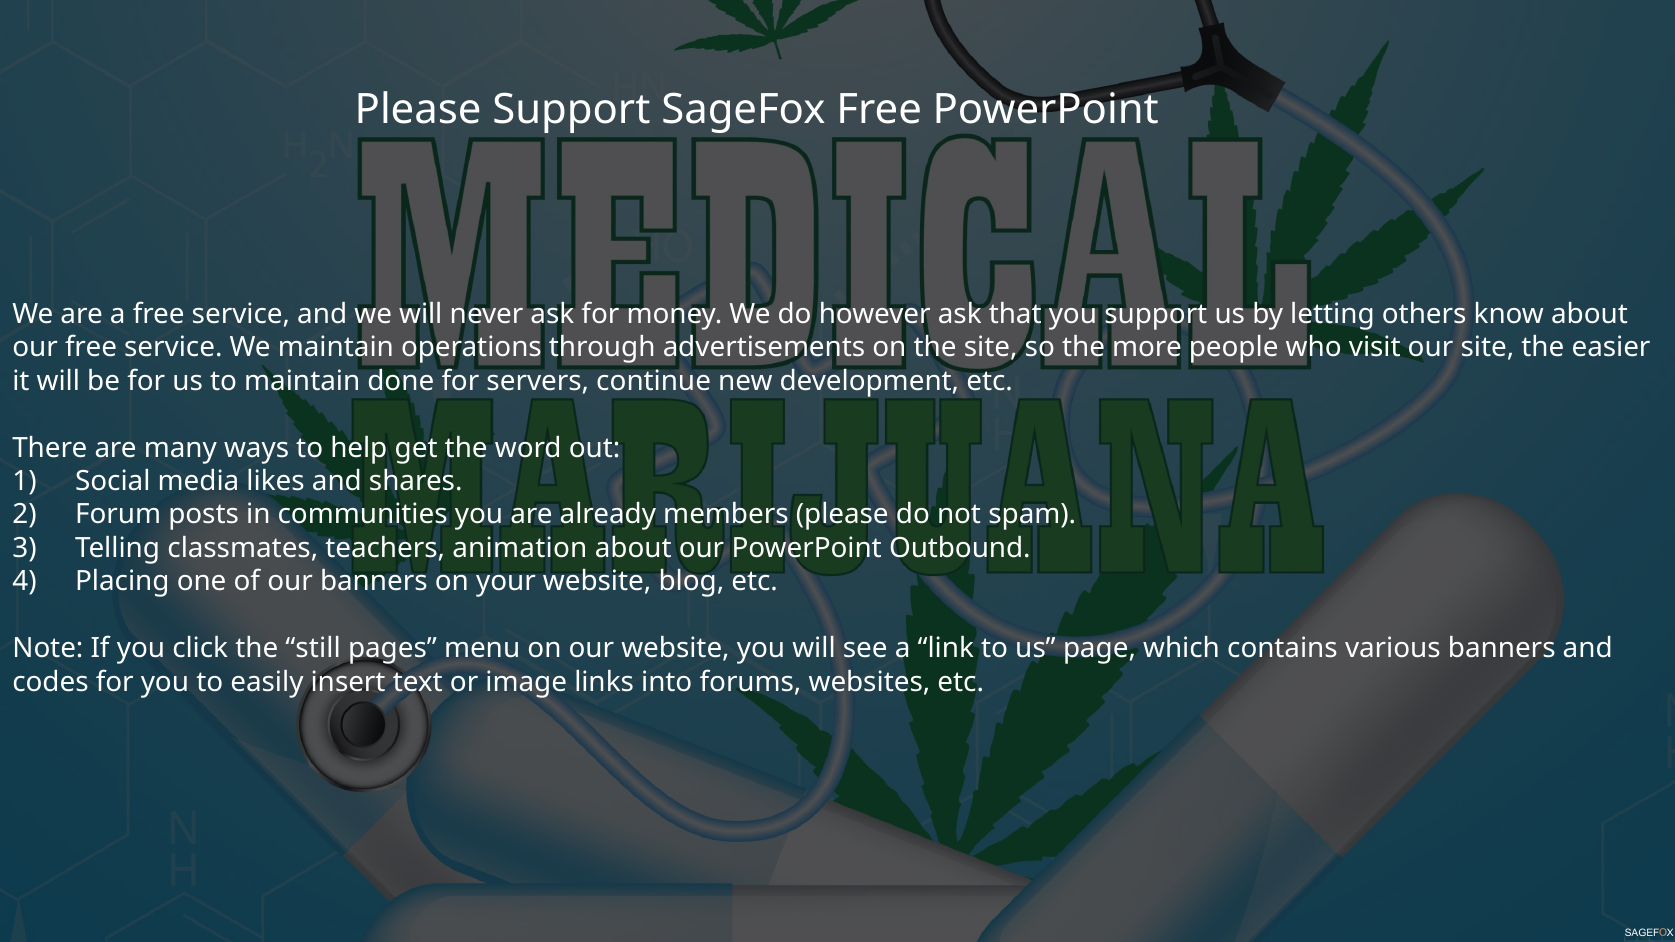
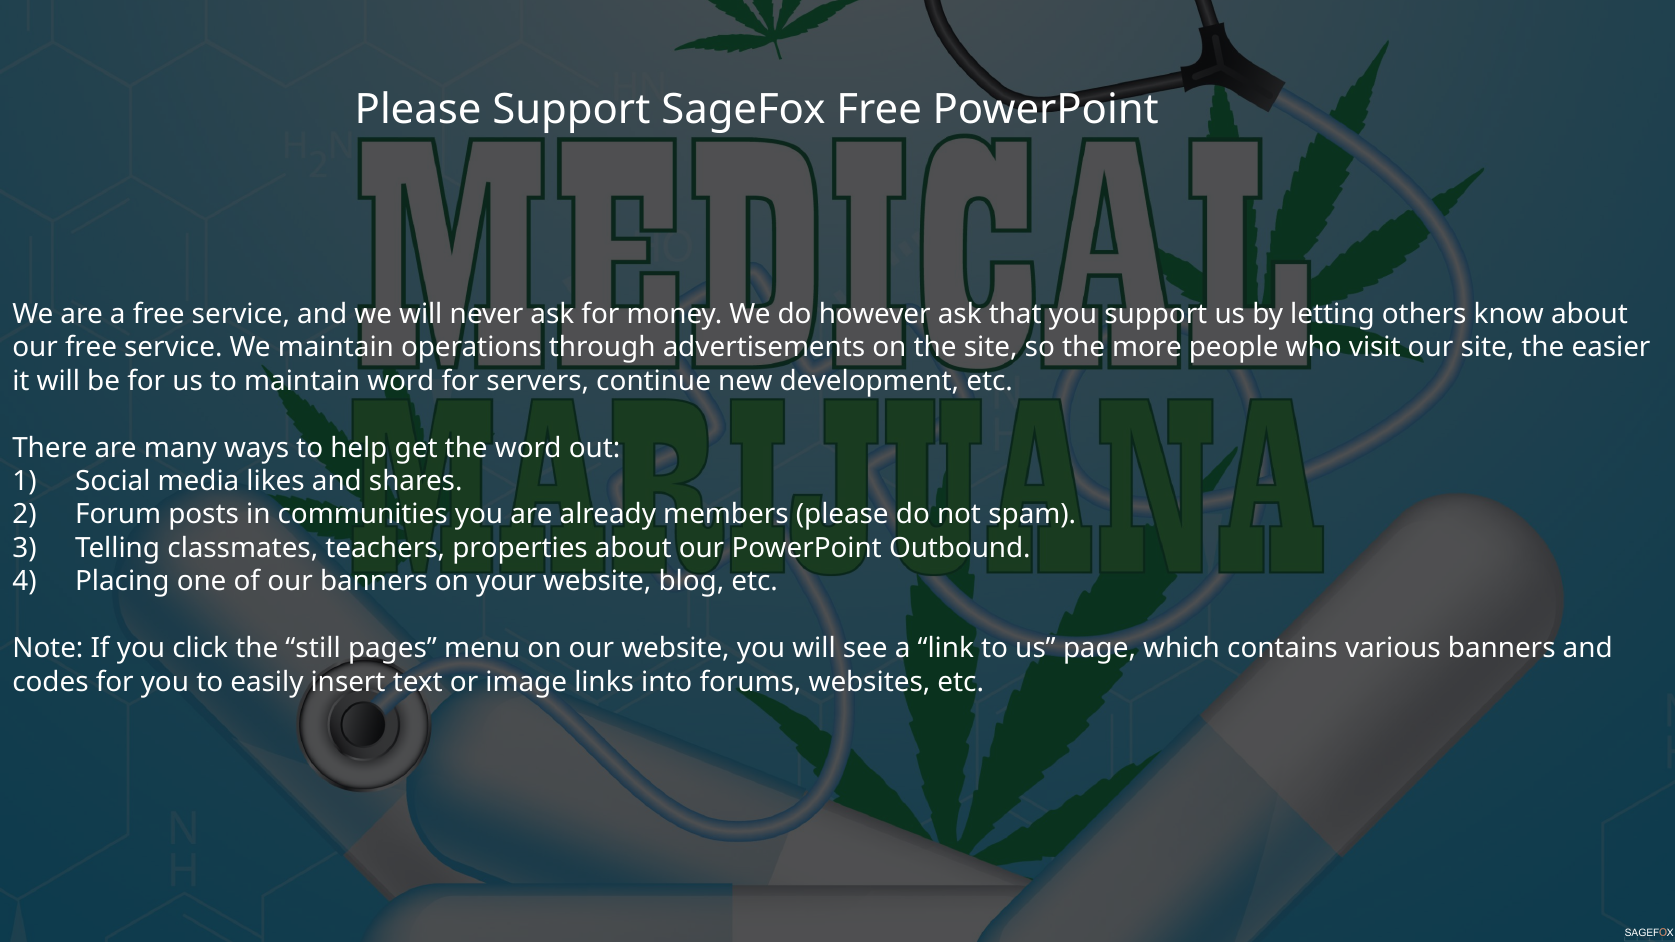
maintain done: done -> word (401, 381)
animation: animation -> properties (520, 548)
